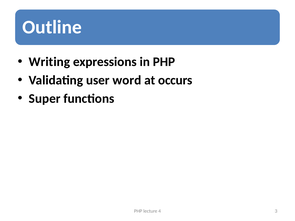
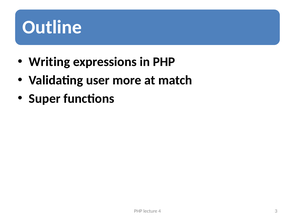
word: word -> more (127, 80)
occurs: occurs -> match (175, 80)
